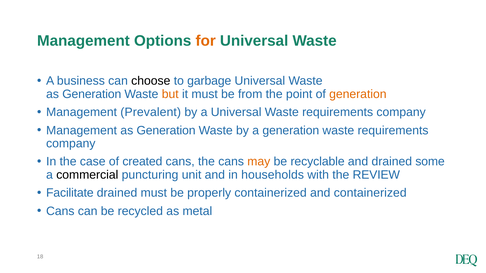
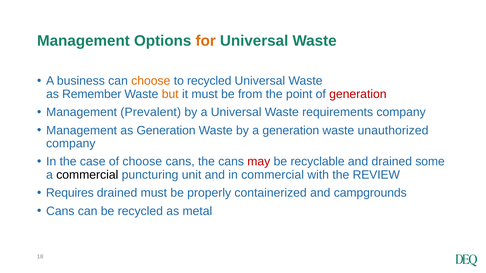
choose colour: black -> orange (151, 81)
to garbage: garbage -> recycled (209, 81)
Generation: Generation -> Remember (92, 94)
generation colour: orange -> red (358, 94)
requirements: requirements -> unauthorized (393, 131)
of created: created -> choose (142, 162)
may colour: orange -> red (259, 162)
in households: households -> commercial (273, 175)
Facilitate: Facilitate -> Requires (70, 193)
and containerized: containerized -> campgrounds (370, 193)
